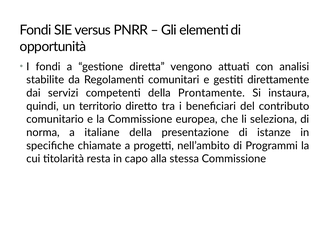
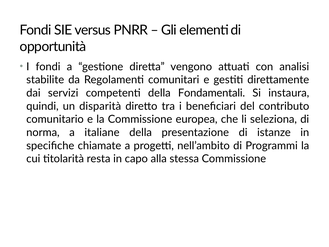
Prontamente: Prontamente -> Fondamentali (212, 93)
territorio: territorio -> disparità (100, 106)
